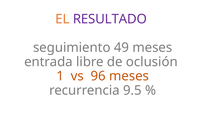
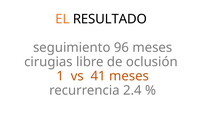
RESULTADO colour: purple -> black (110, 19)
49: 49 -> 96 (121, 47)
entrada: entrada -> cirugias (48, 62)
96: 96 -> 41 (98, 76)
9.5: 9.5 -> 2.4 (132, 90)
